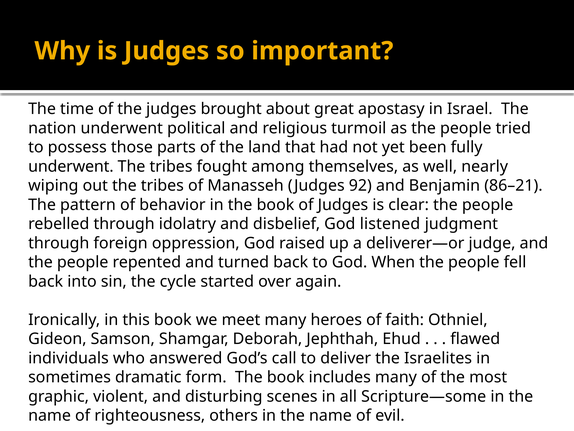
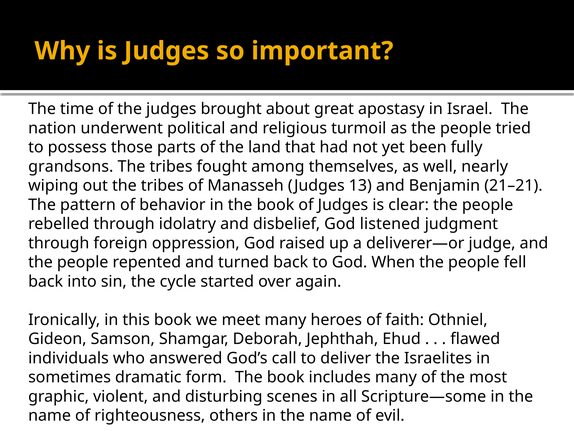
underwent: underwent -> grandsons (71, 166)
92: 92 -> 13 (360, 185)
86–21: 86–21 -> 21–21 (513, 185)
